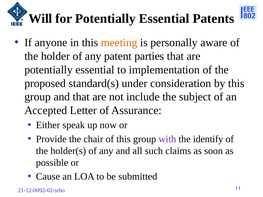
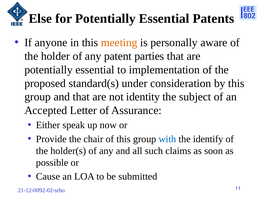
Will: Will -> Else (40, 19)
include: include -> identity (143, 97)
with colour: purple -> blue (167, 139)
